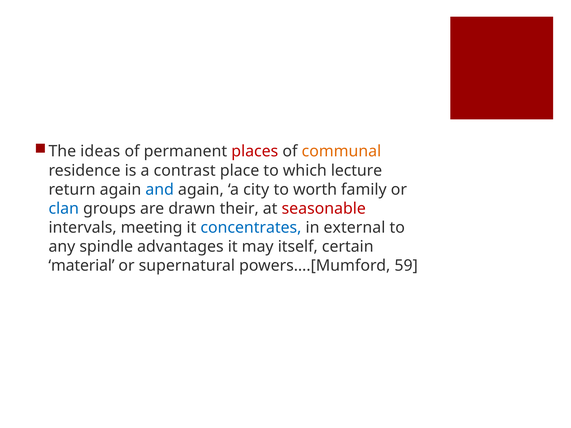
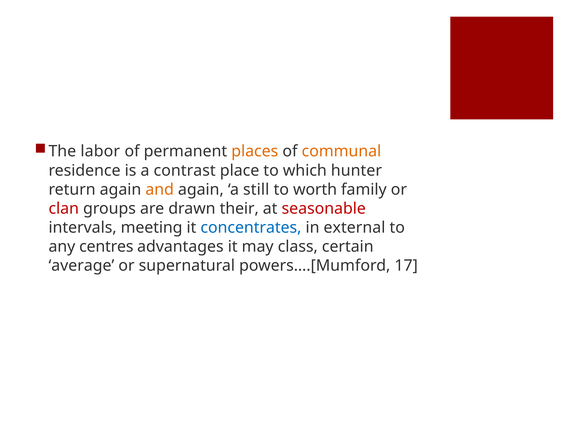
ideas: ideas -> labor (100, 151)
places colour: red -> orange (255, 151)
lecture: lecture -> hunter (356, 171)
and colour: blue -> orange (160, 190)
city: city -> still (256, 190)
clan colour: blue -> red (64, 209)
spindle: spindle -> centres (106, 247)
itself: itself -> class (298, 247)
material: material -> average (81, 266)
59: 59 -> 17 (406, 266)
